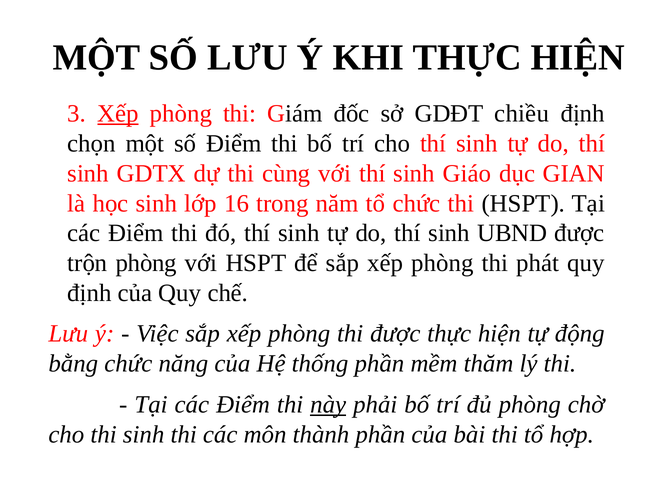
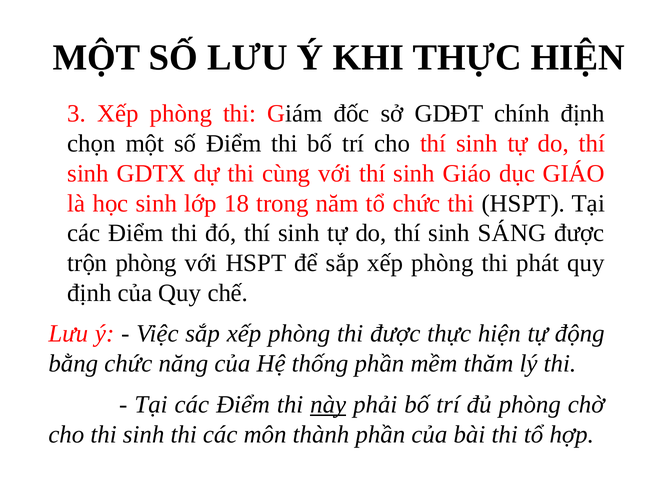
Xếp underline: present -> none (118, 114)
chiều: chiều -> chính (522, 114)
dục GIAN: GIAN -> GIÁO (574, 174)
16: 16 -> 18 (237, 203)
UBND: UBND -> SÁNG (512, 233)
